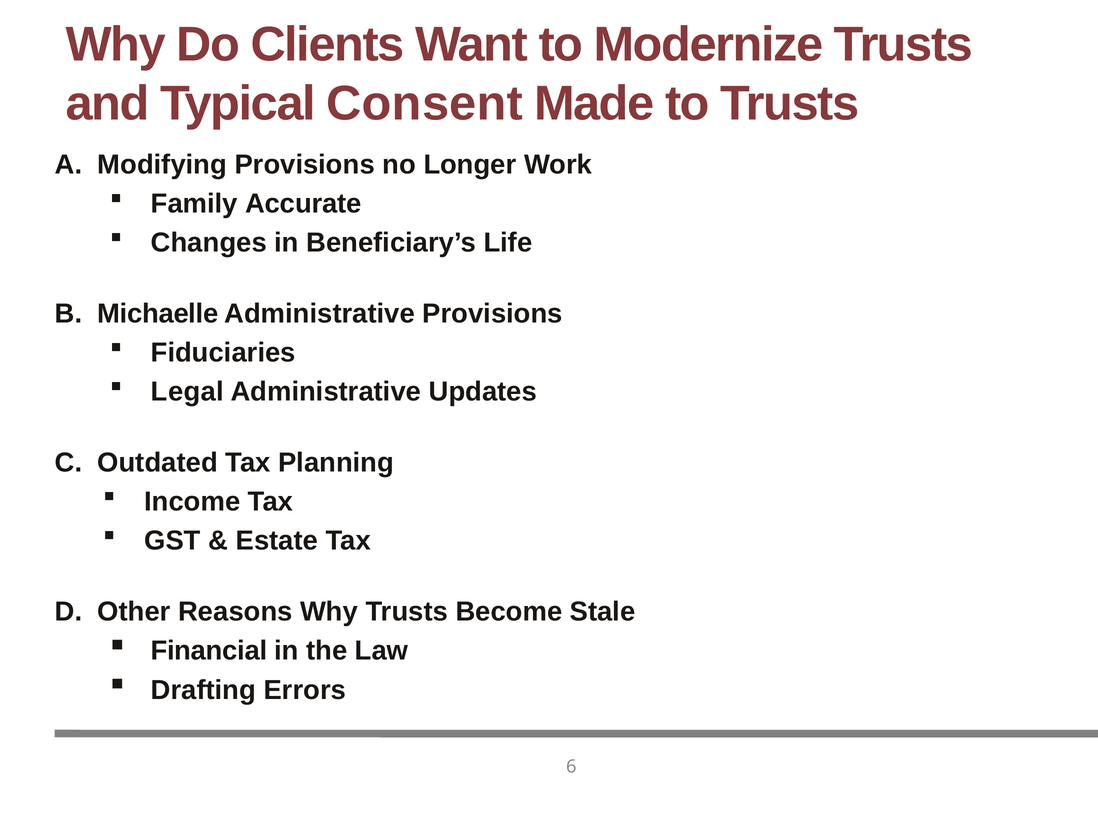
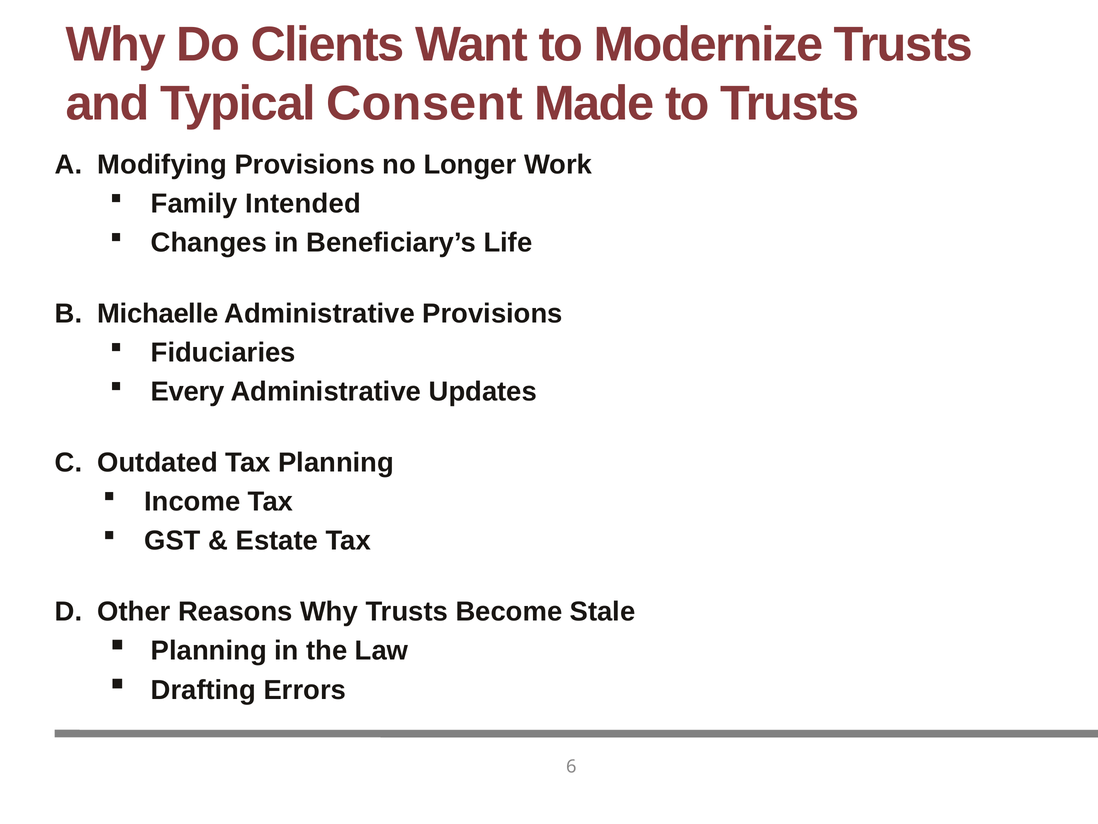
Accurate: Accurate -> Intended (303, 203)
Legal: Legal -> Every (188, 392)
Financial: Financial -> Planning (209, 651)
